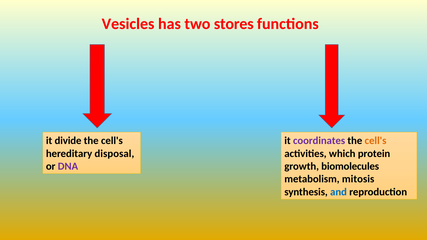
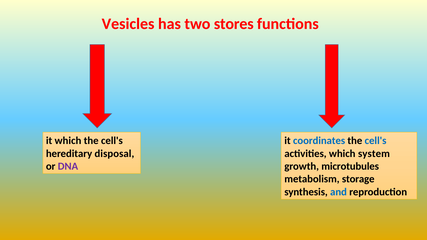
it divide: divide -> which (68, 141)
coordinates colour: purple -> blue (319, 141)
cell's colour: orange -> blue (376, 141)
protein: protein -> system (374, 154)
biomolecules: biomolecules -> microtubules (350, 166)
mitosis: mitosis -> storage (358, 179)
